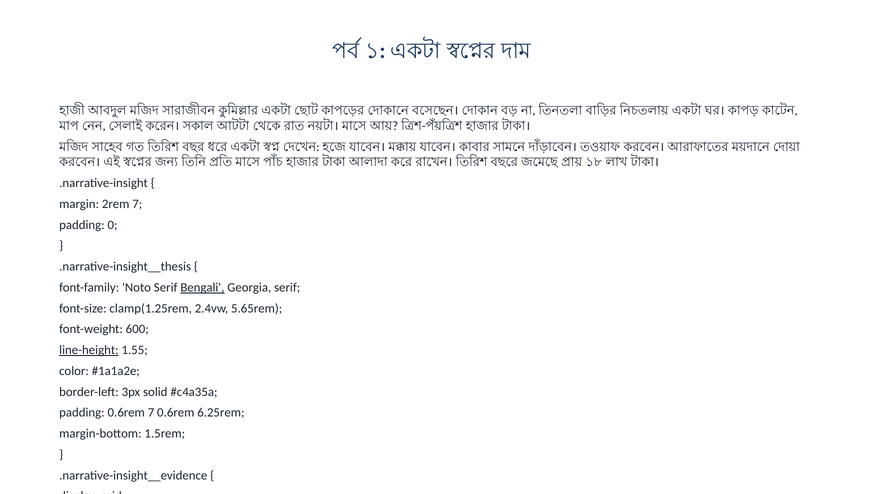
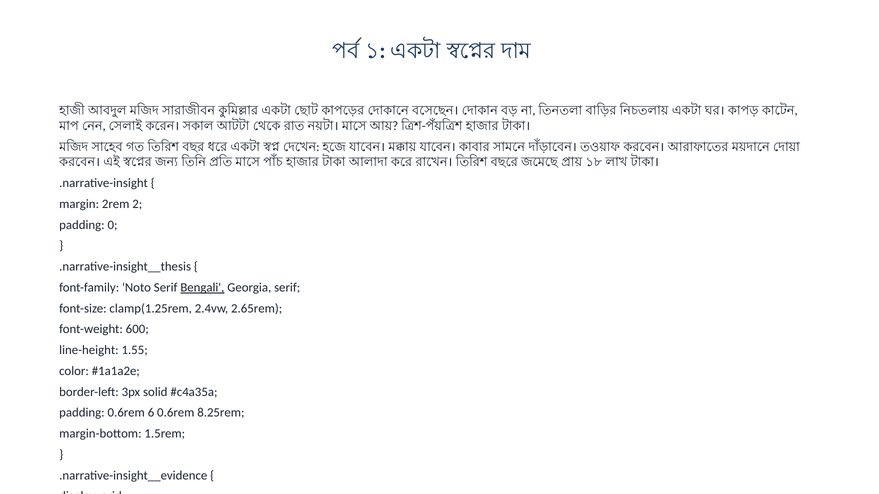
2rem 7: 7 -> 2 (137, 204)
5.65rem: 5.65rem -> 2.65rem (257, 309)
line-height underline: present -> none (89, 350)
0.6rem 7: 7 -> 6 (151, 413)
6.25rem: 6.25rem -> 8.25rem (221, 413)
